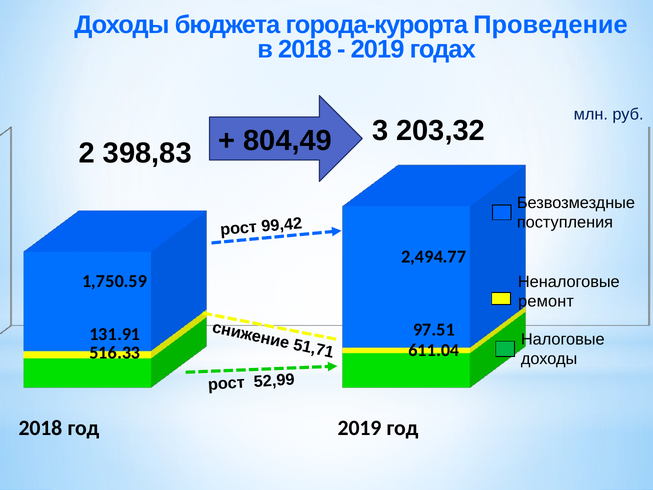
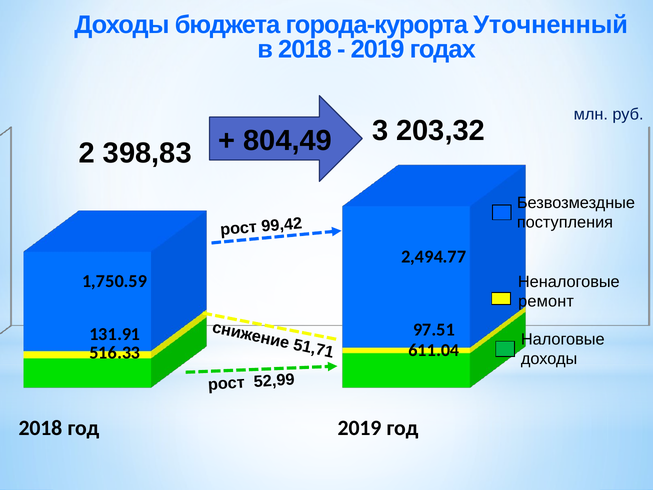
Проведение: Проведение -> Уточненный (551, 25)
